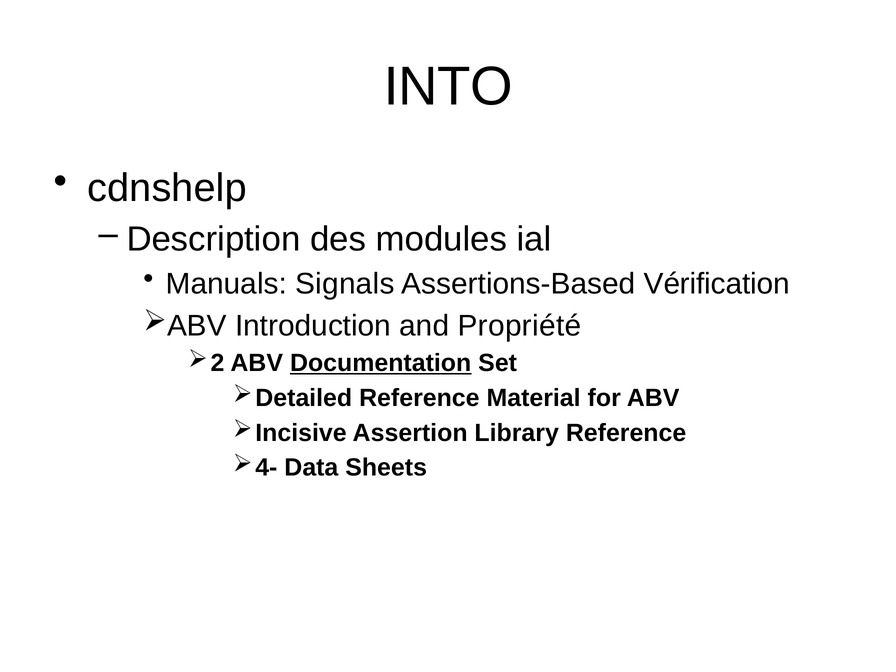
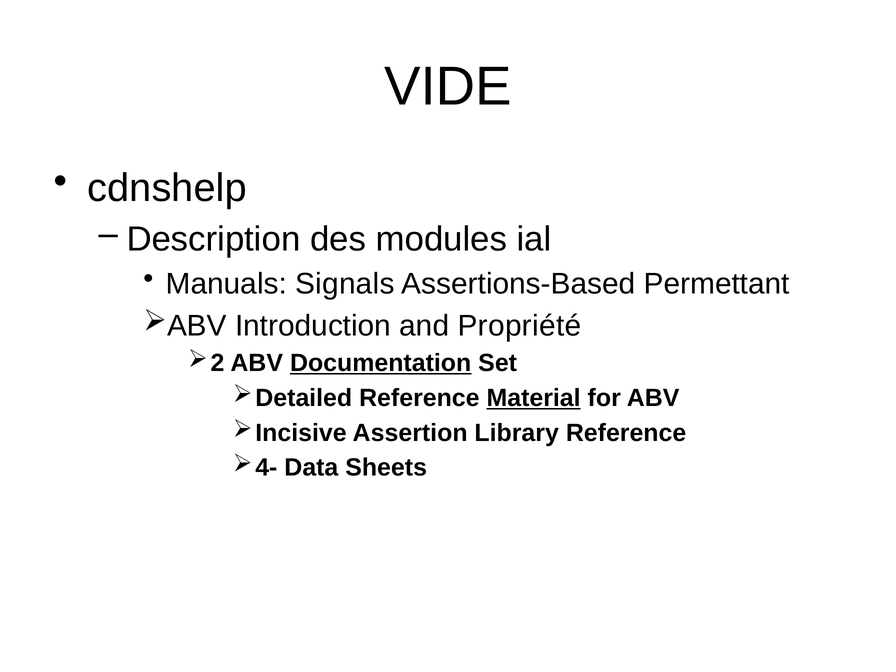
INTO: INTO -> VIDE (448, 87)
Vérification: Vérification -> Permettant (717, 284)
Material underline: none -> present (534, 398)
